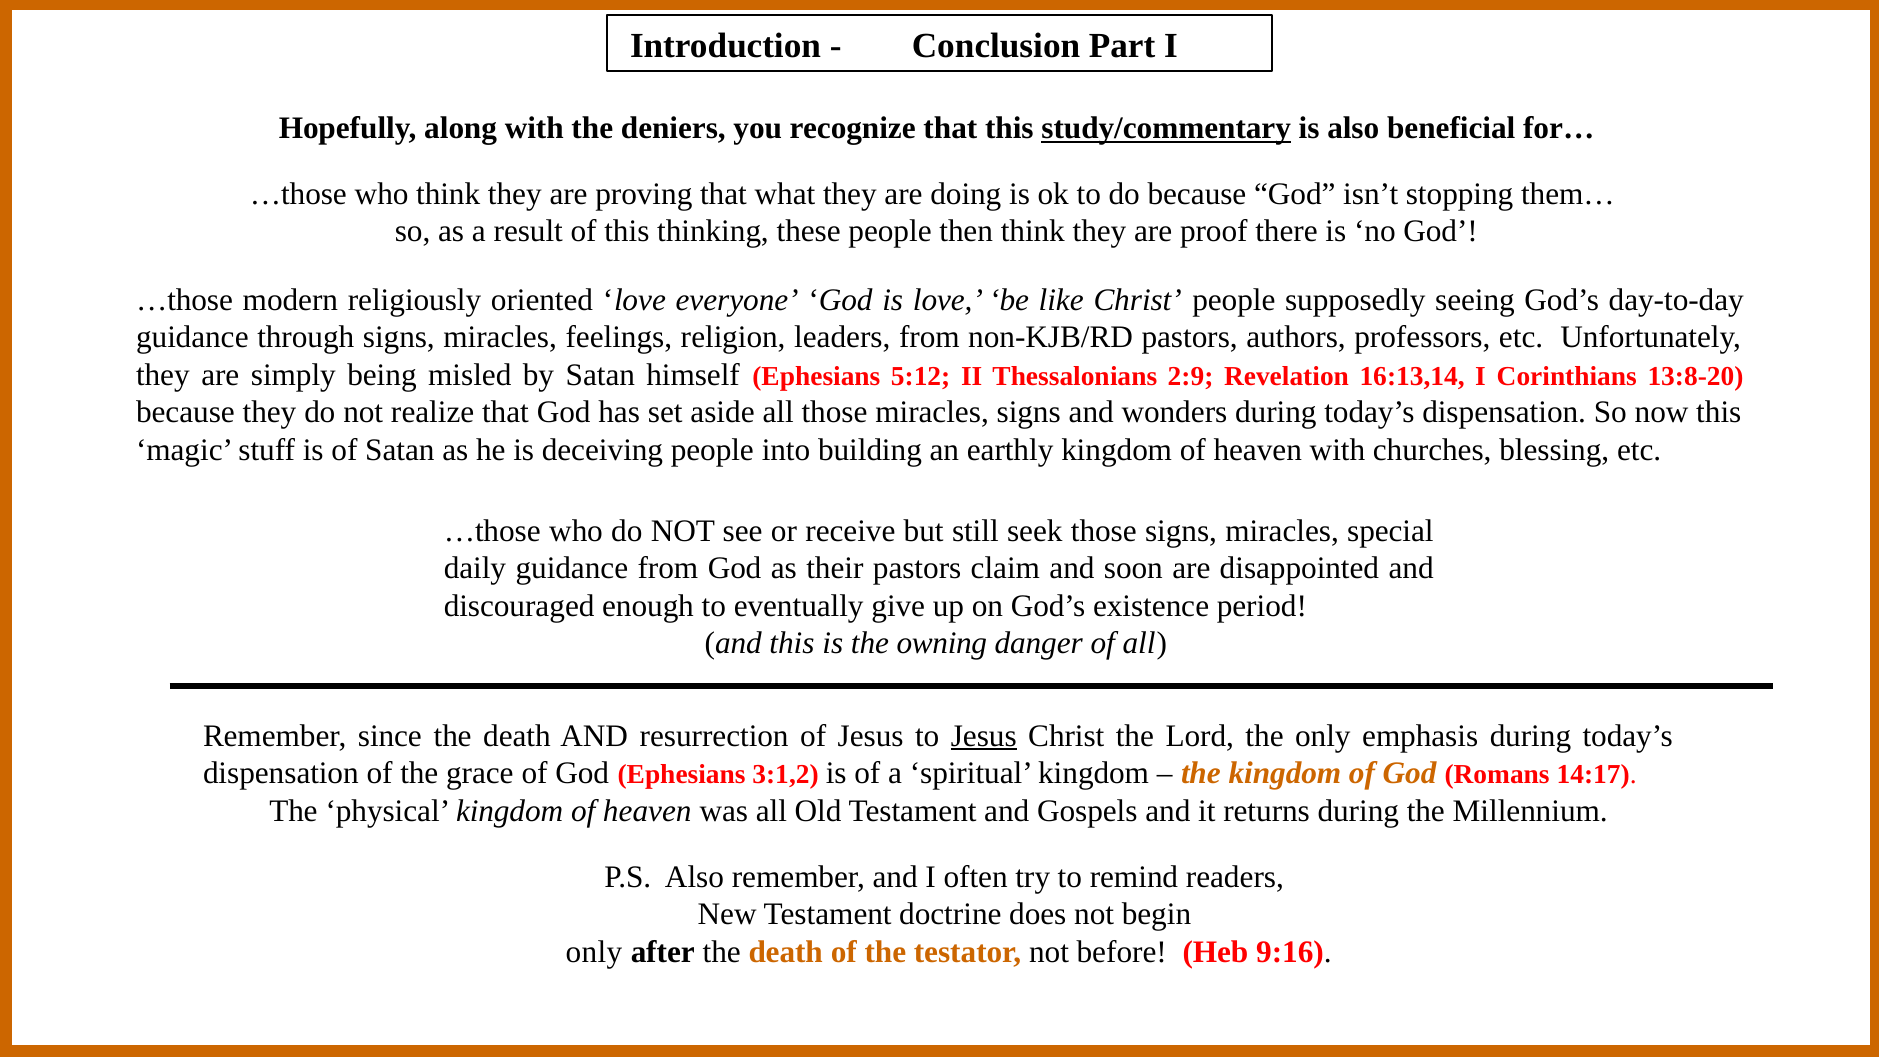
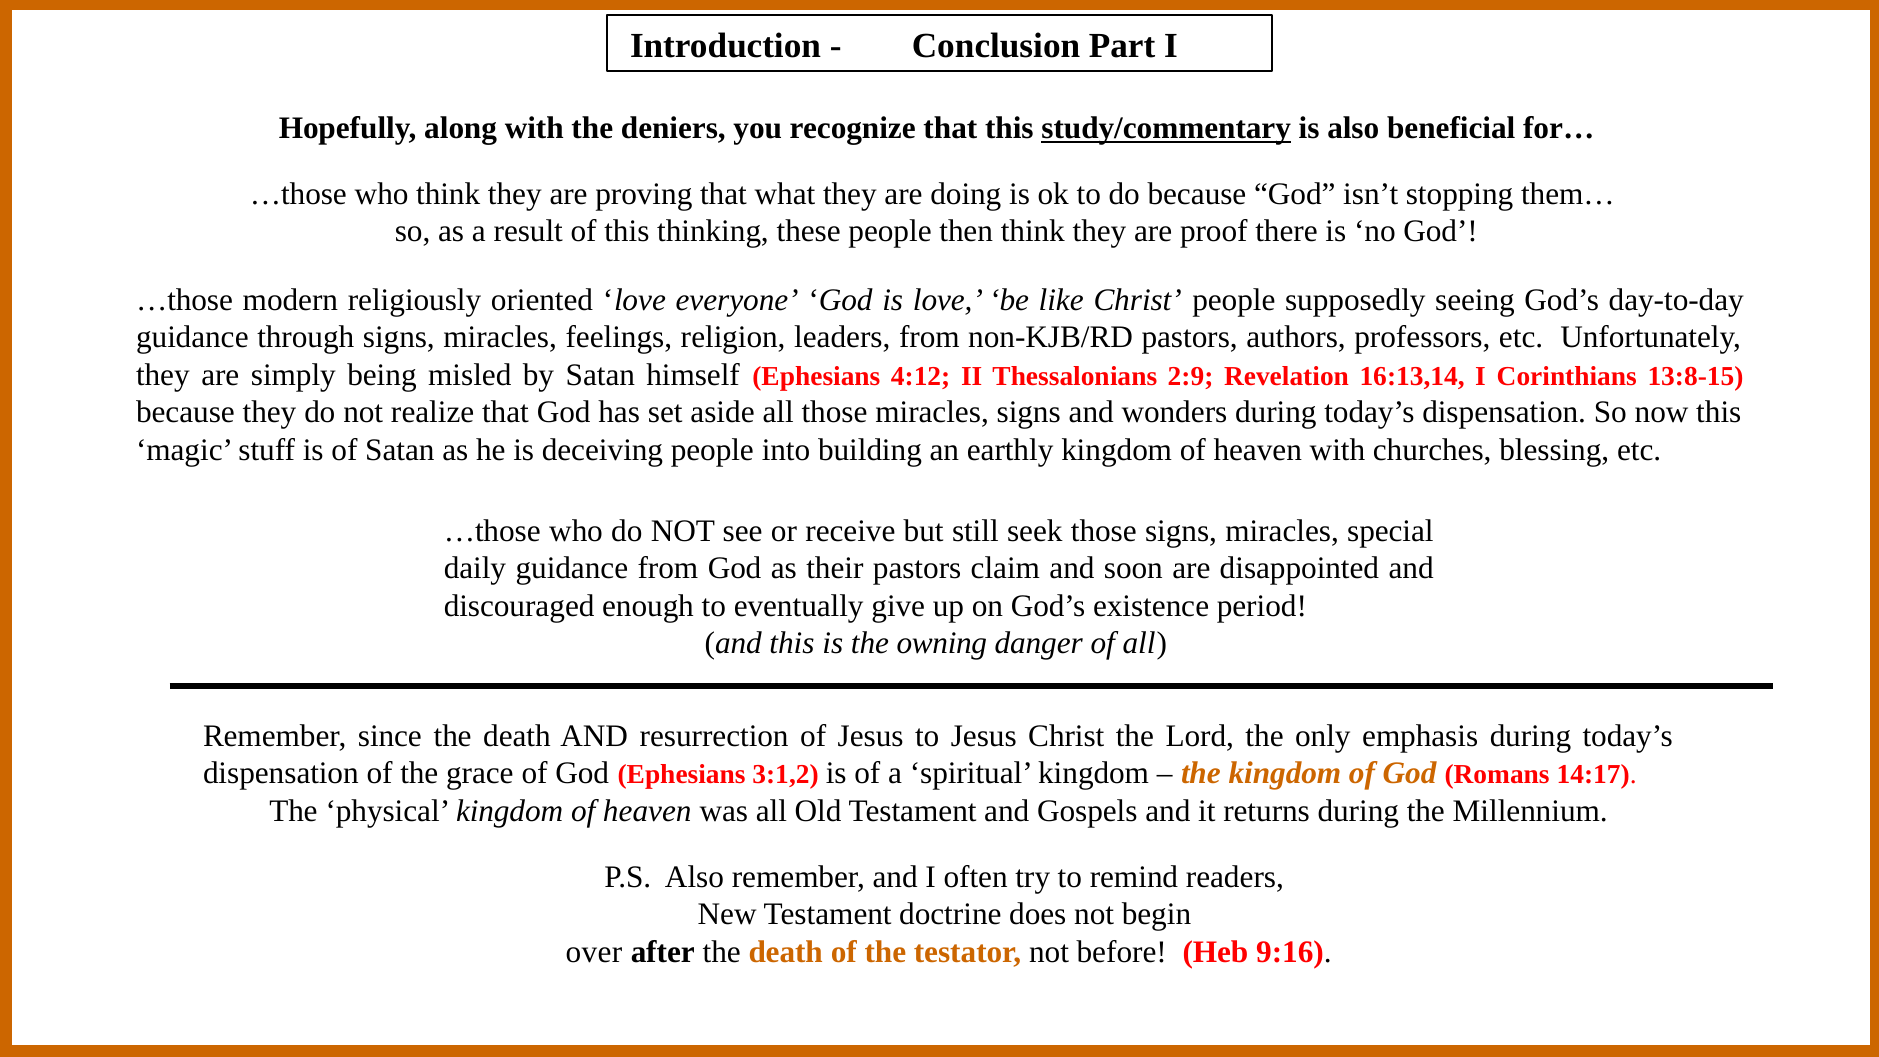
5:12: 5:12 -> 4:12 (921, 376)
13:8-20: 13:8-20 -> 13:8-15 (1695, 376)
Jesus underline: present -> none (984, 736)
only: only -> over (594, 952)
